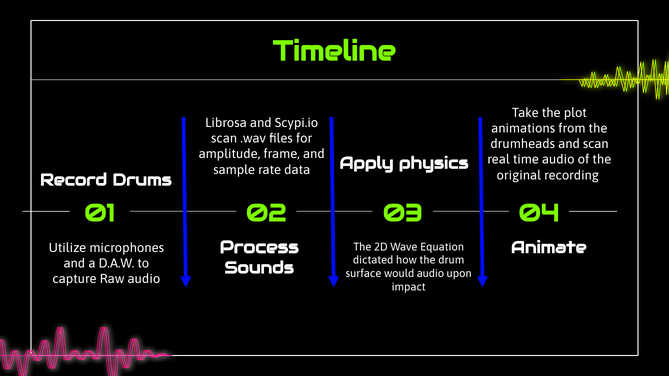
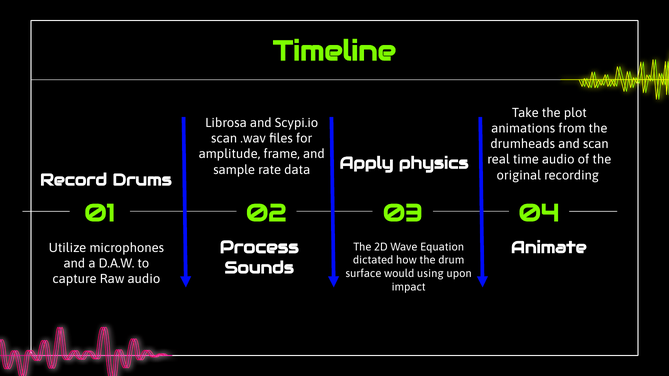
would audio: audio -> using (430, 274)
